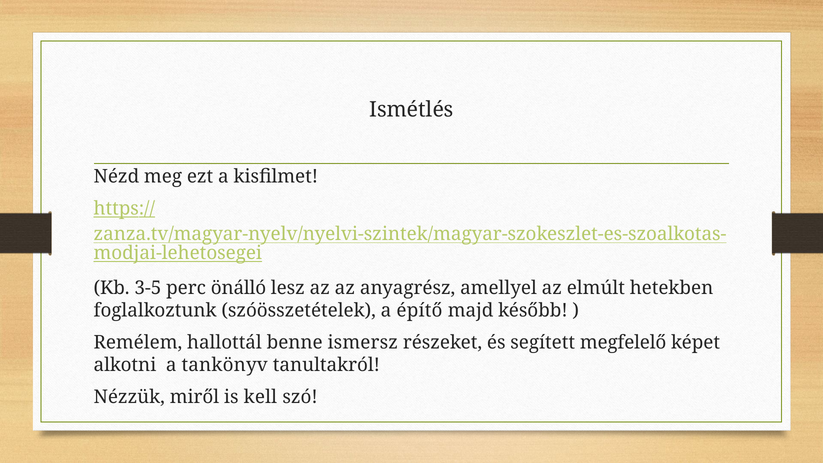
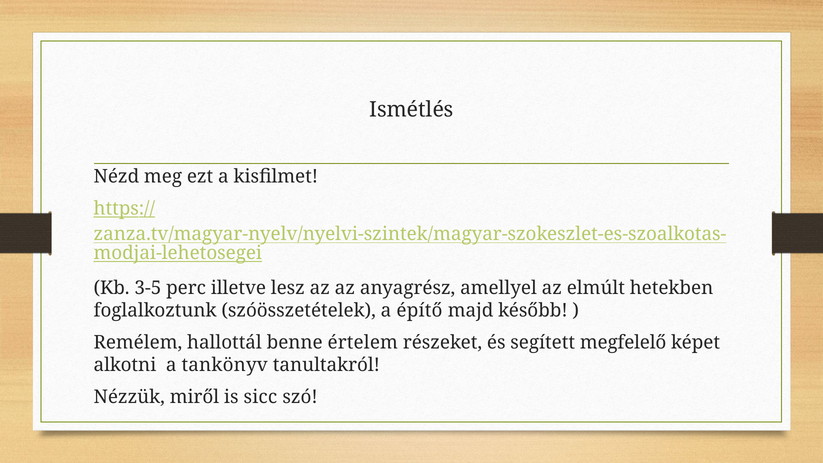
önálló: önálló -> illetve (238, 288)
ismersz: ismersz -> értelem (363, 342)
kell: kell -> sicc (260, 397)
